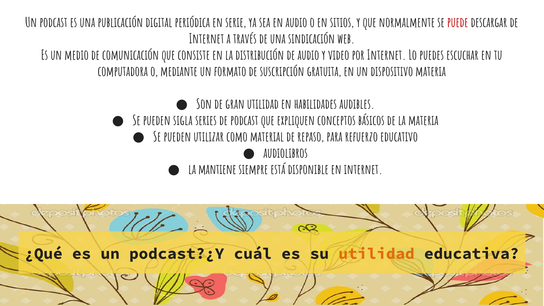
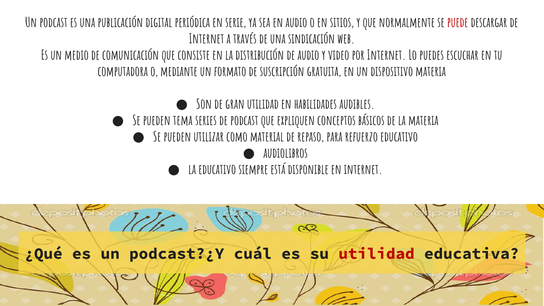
sigla: sigla -> tema (183, 121)
la mantiene: mantiene -> educativo (217, 170)
utilidad colour: orange -> red (377, 254)
